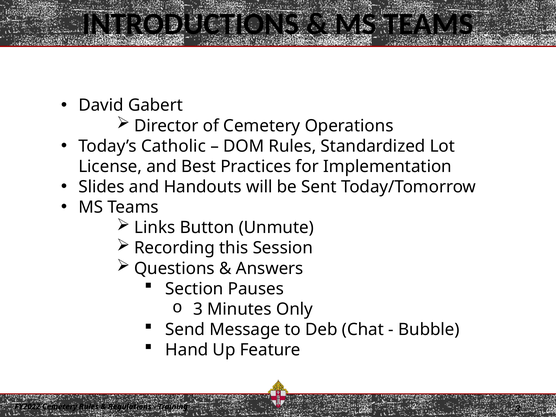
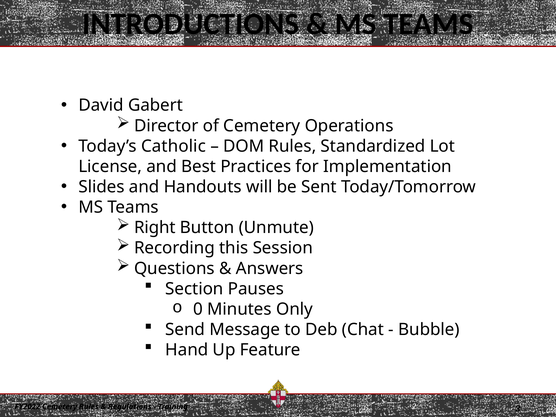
Links: Links -> Right (155, 228)
3: 3 -> 0 (198, 309)
